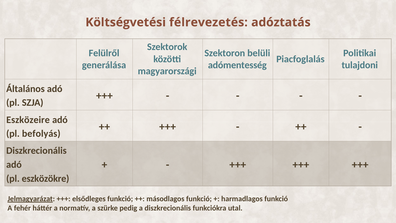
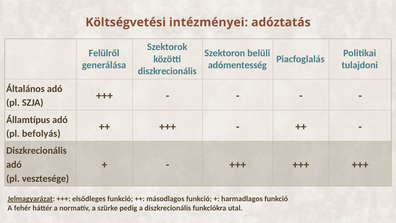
félrevezetés: félrevezetés -> intézményei (208, 22)
magyarországi: magyarországi -> diszkrecionális (167, 71)
Eszközeire: Eszközeire -> Államtípus (28, 120)
eszközökre: eszközökre -> vesztesége (45, 178)
